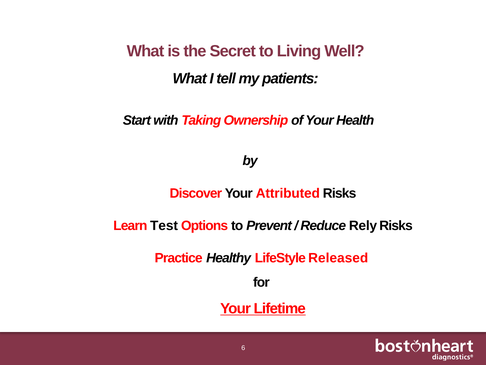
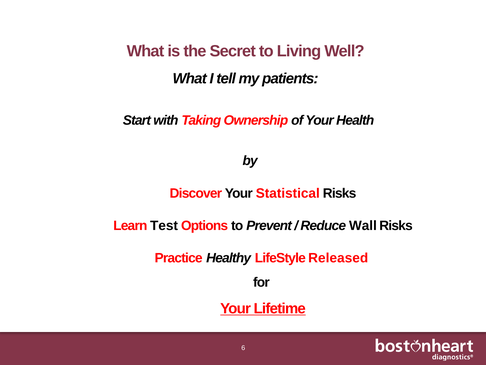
Attributed: Attributed -> Statistical (288, 193)
Rely: Rely -> Wall (363, 225)
